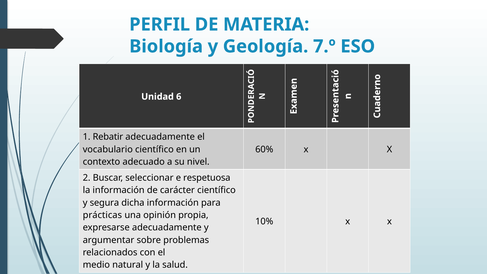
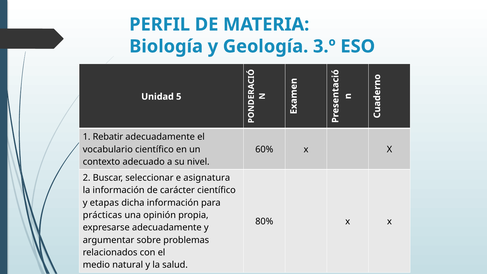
7.º: 7.º -> 3.º (324, 46)
6: 6 -> 5 (179, 97)
respetuosa: respetuosa -> asignatura (207, 178)
segura: segura -> etapas (104, 203)
10%: 10% -> 80% (264, 221)
